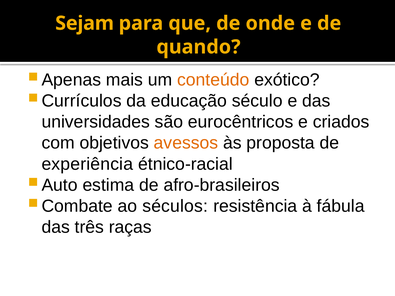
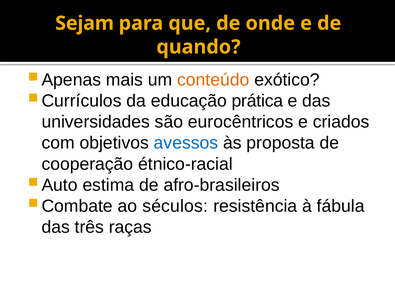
século: século -> prática (257, 101)
avessos colour: orange -> blue (186, 143)
experiência: experiência -> cooperação (87, 164)
